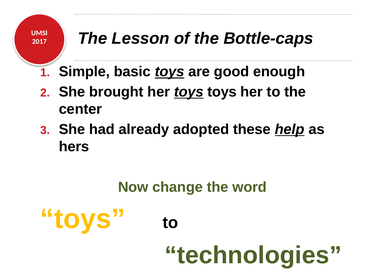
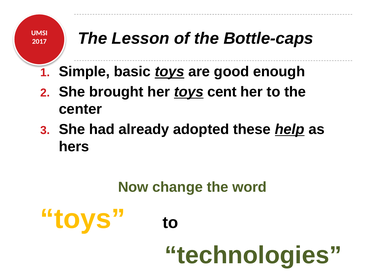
toys toys: toys -> cent (222, 92)
